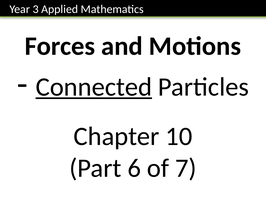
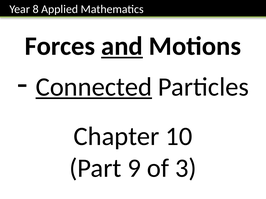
3: 3 -> 8 (36, 9)
and underline: none -> present (122, 46)
6: 6 -> 9 (134, 169)
7: 7 -> 3 (186, 169)
